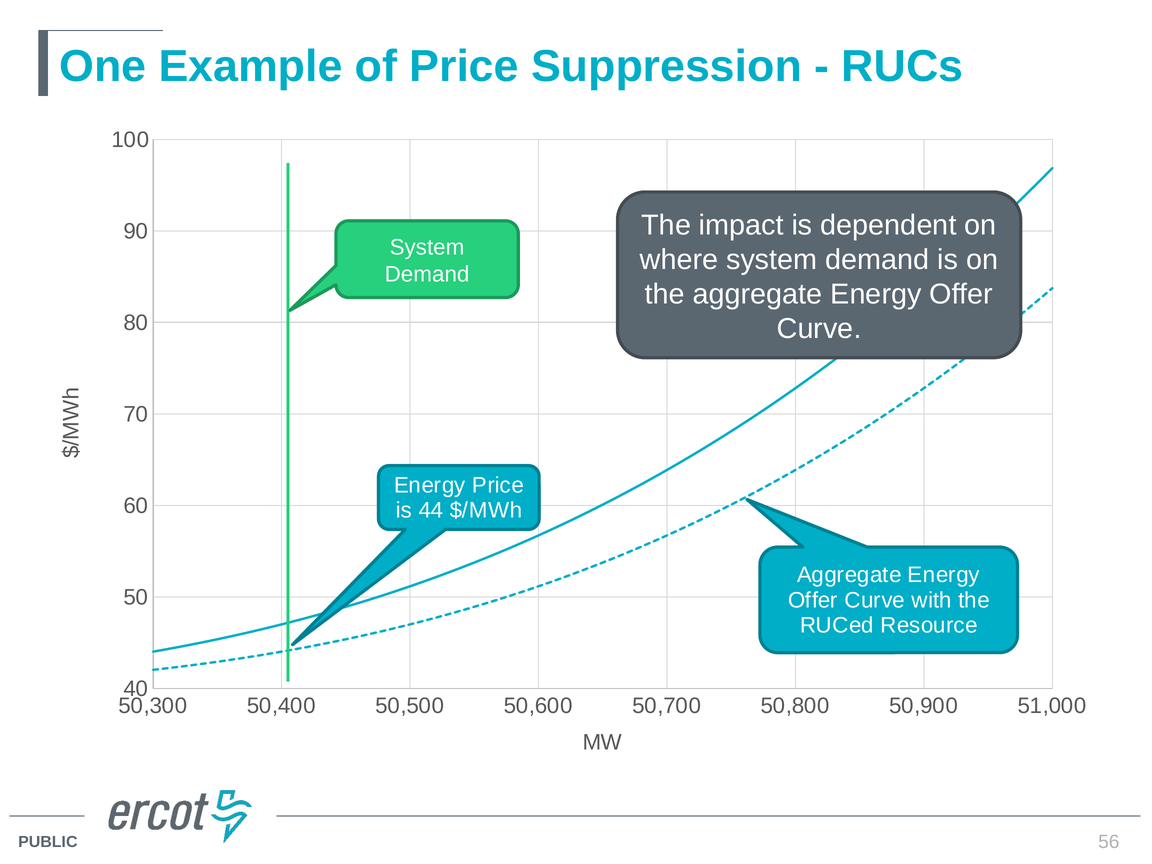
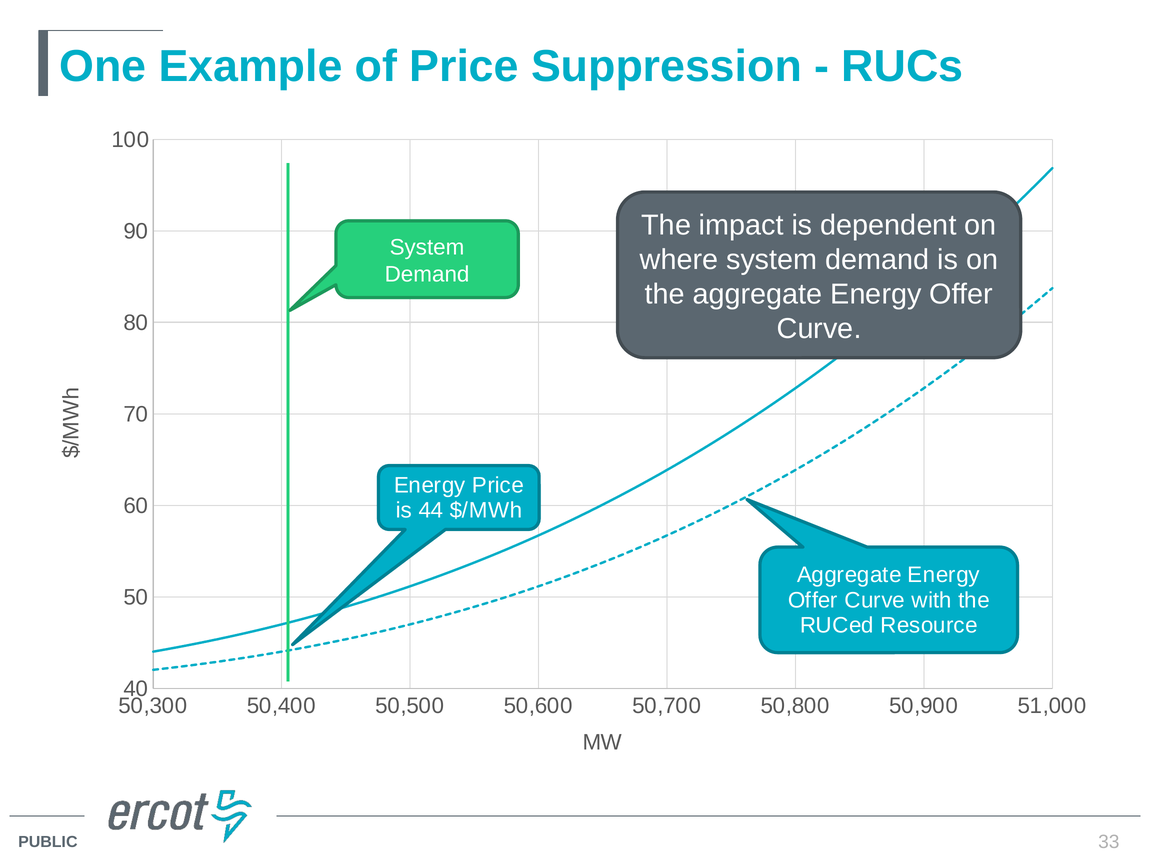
56: 56 -> 33 (1109, 842)
